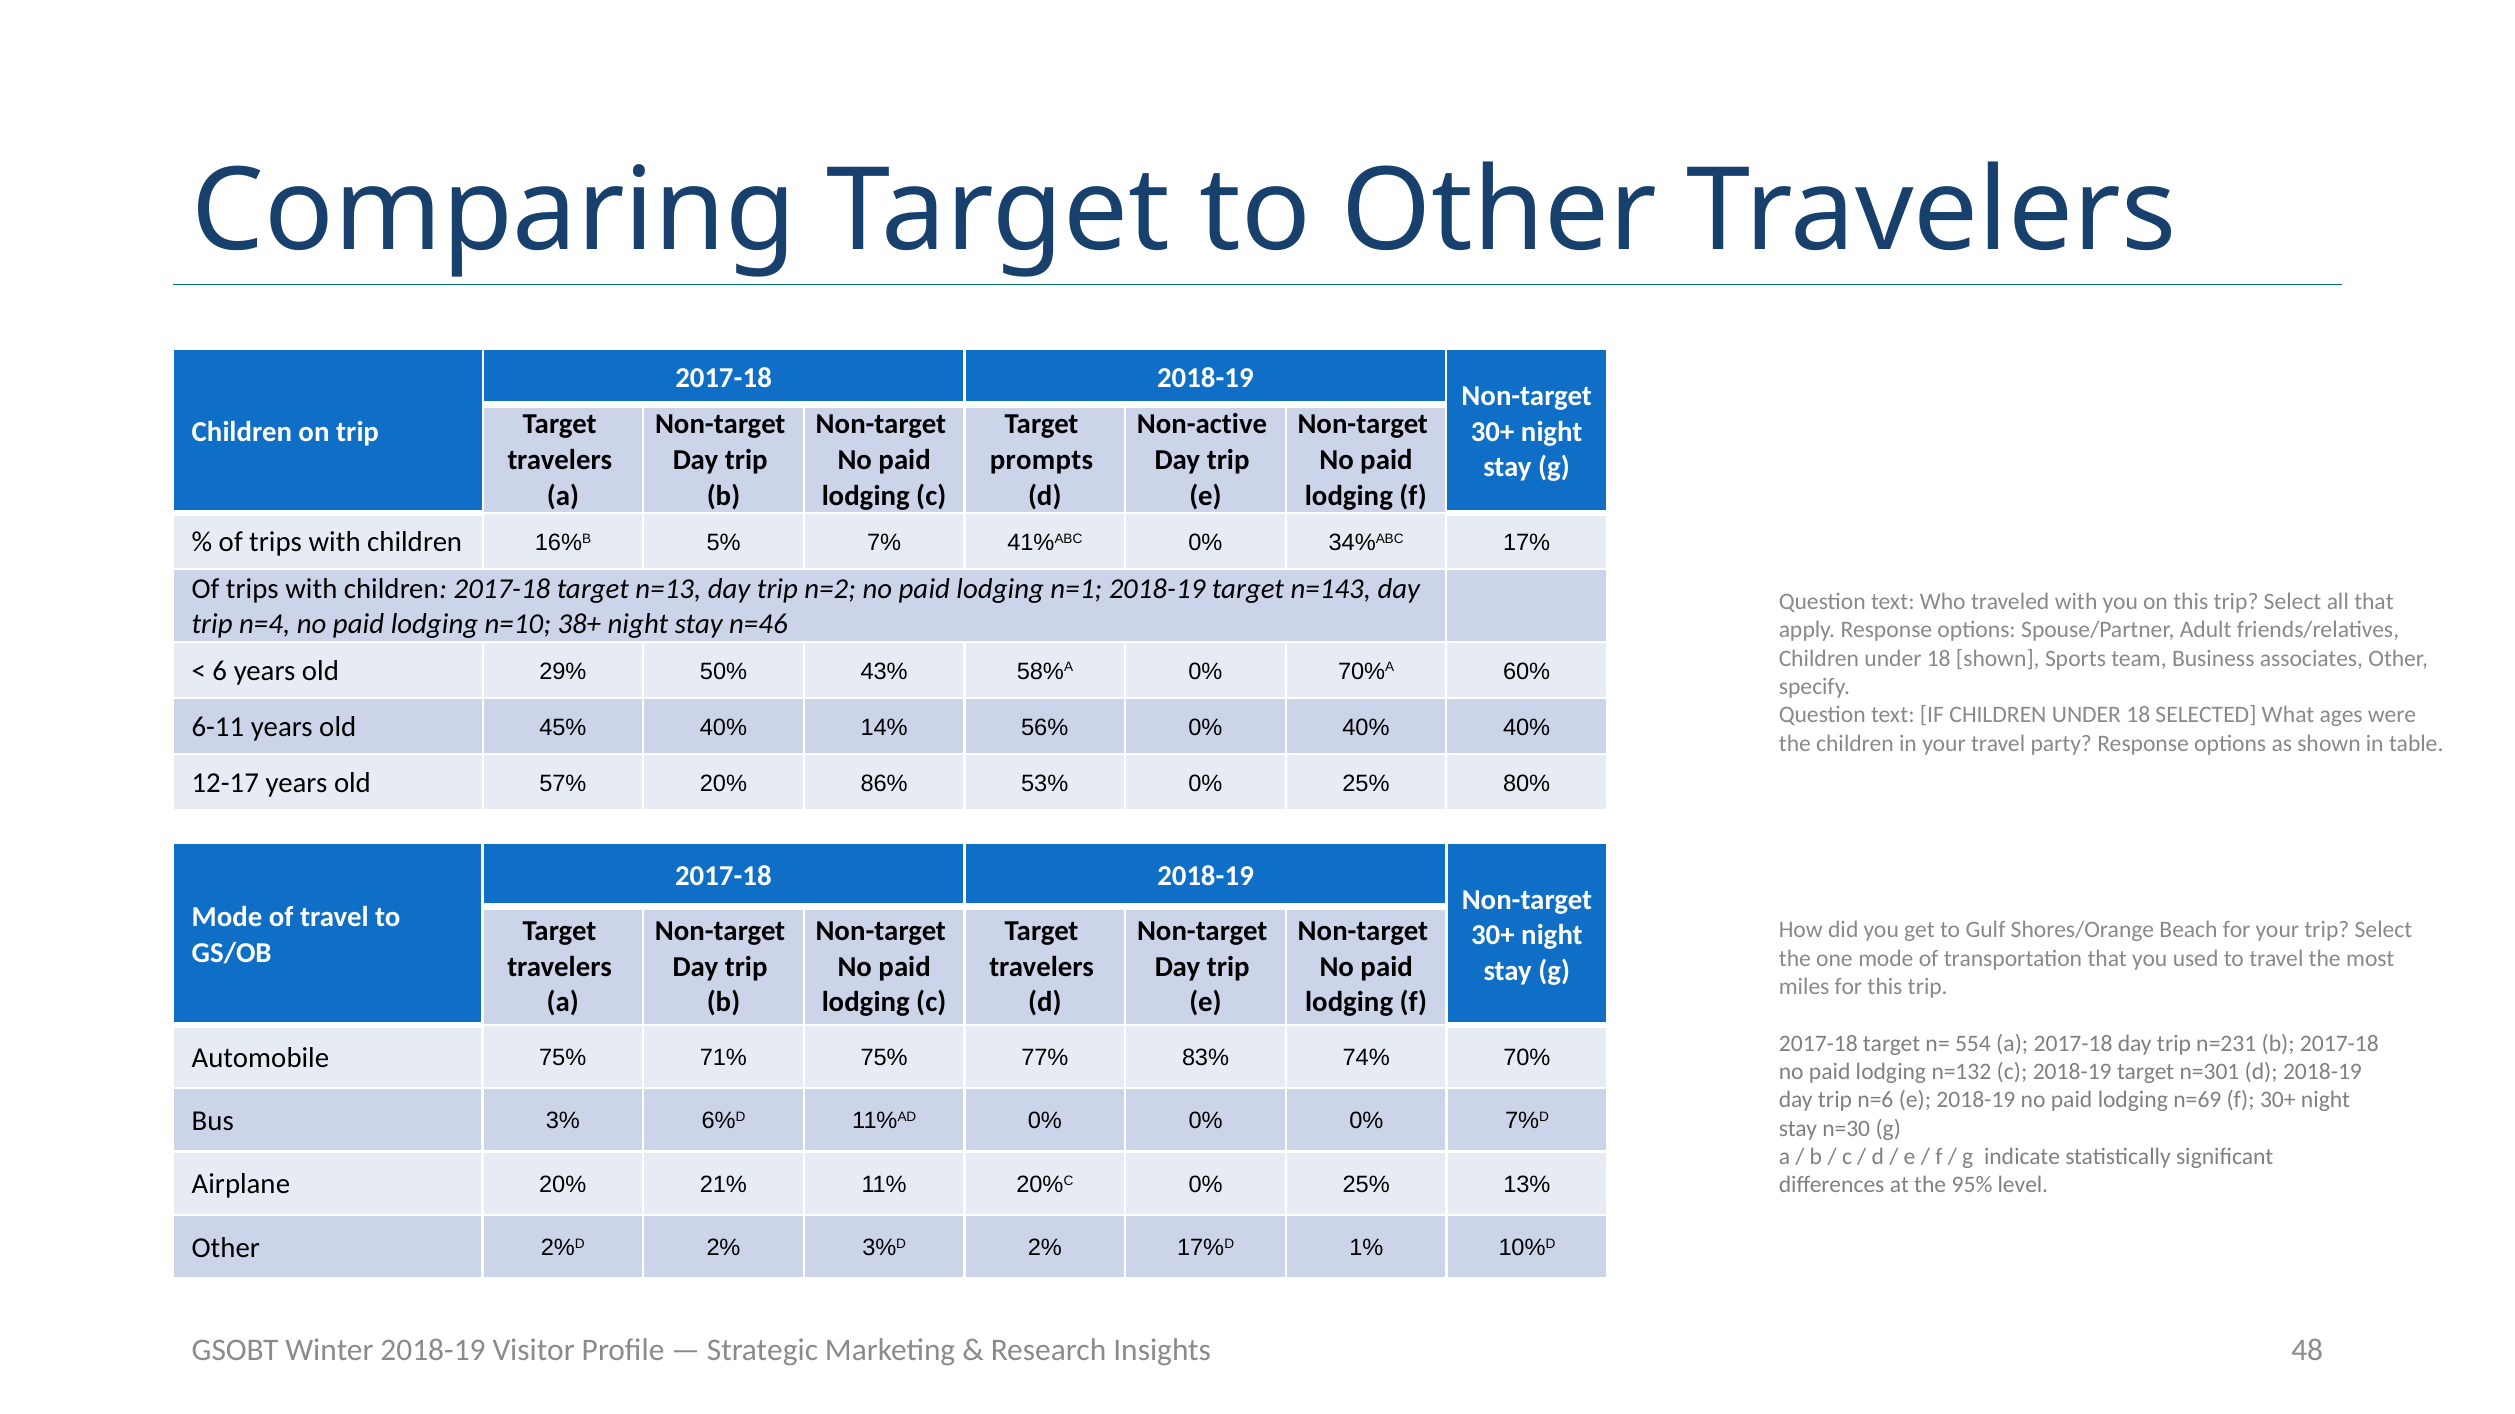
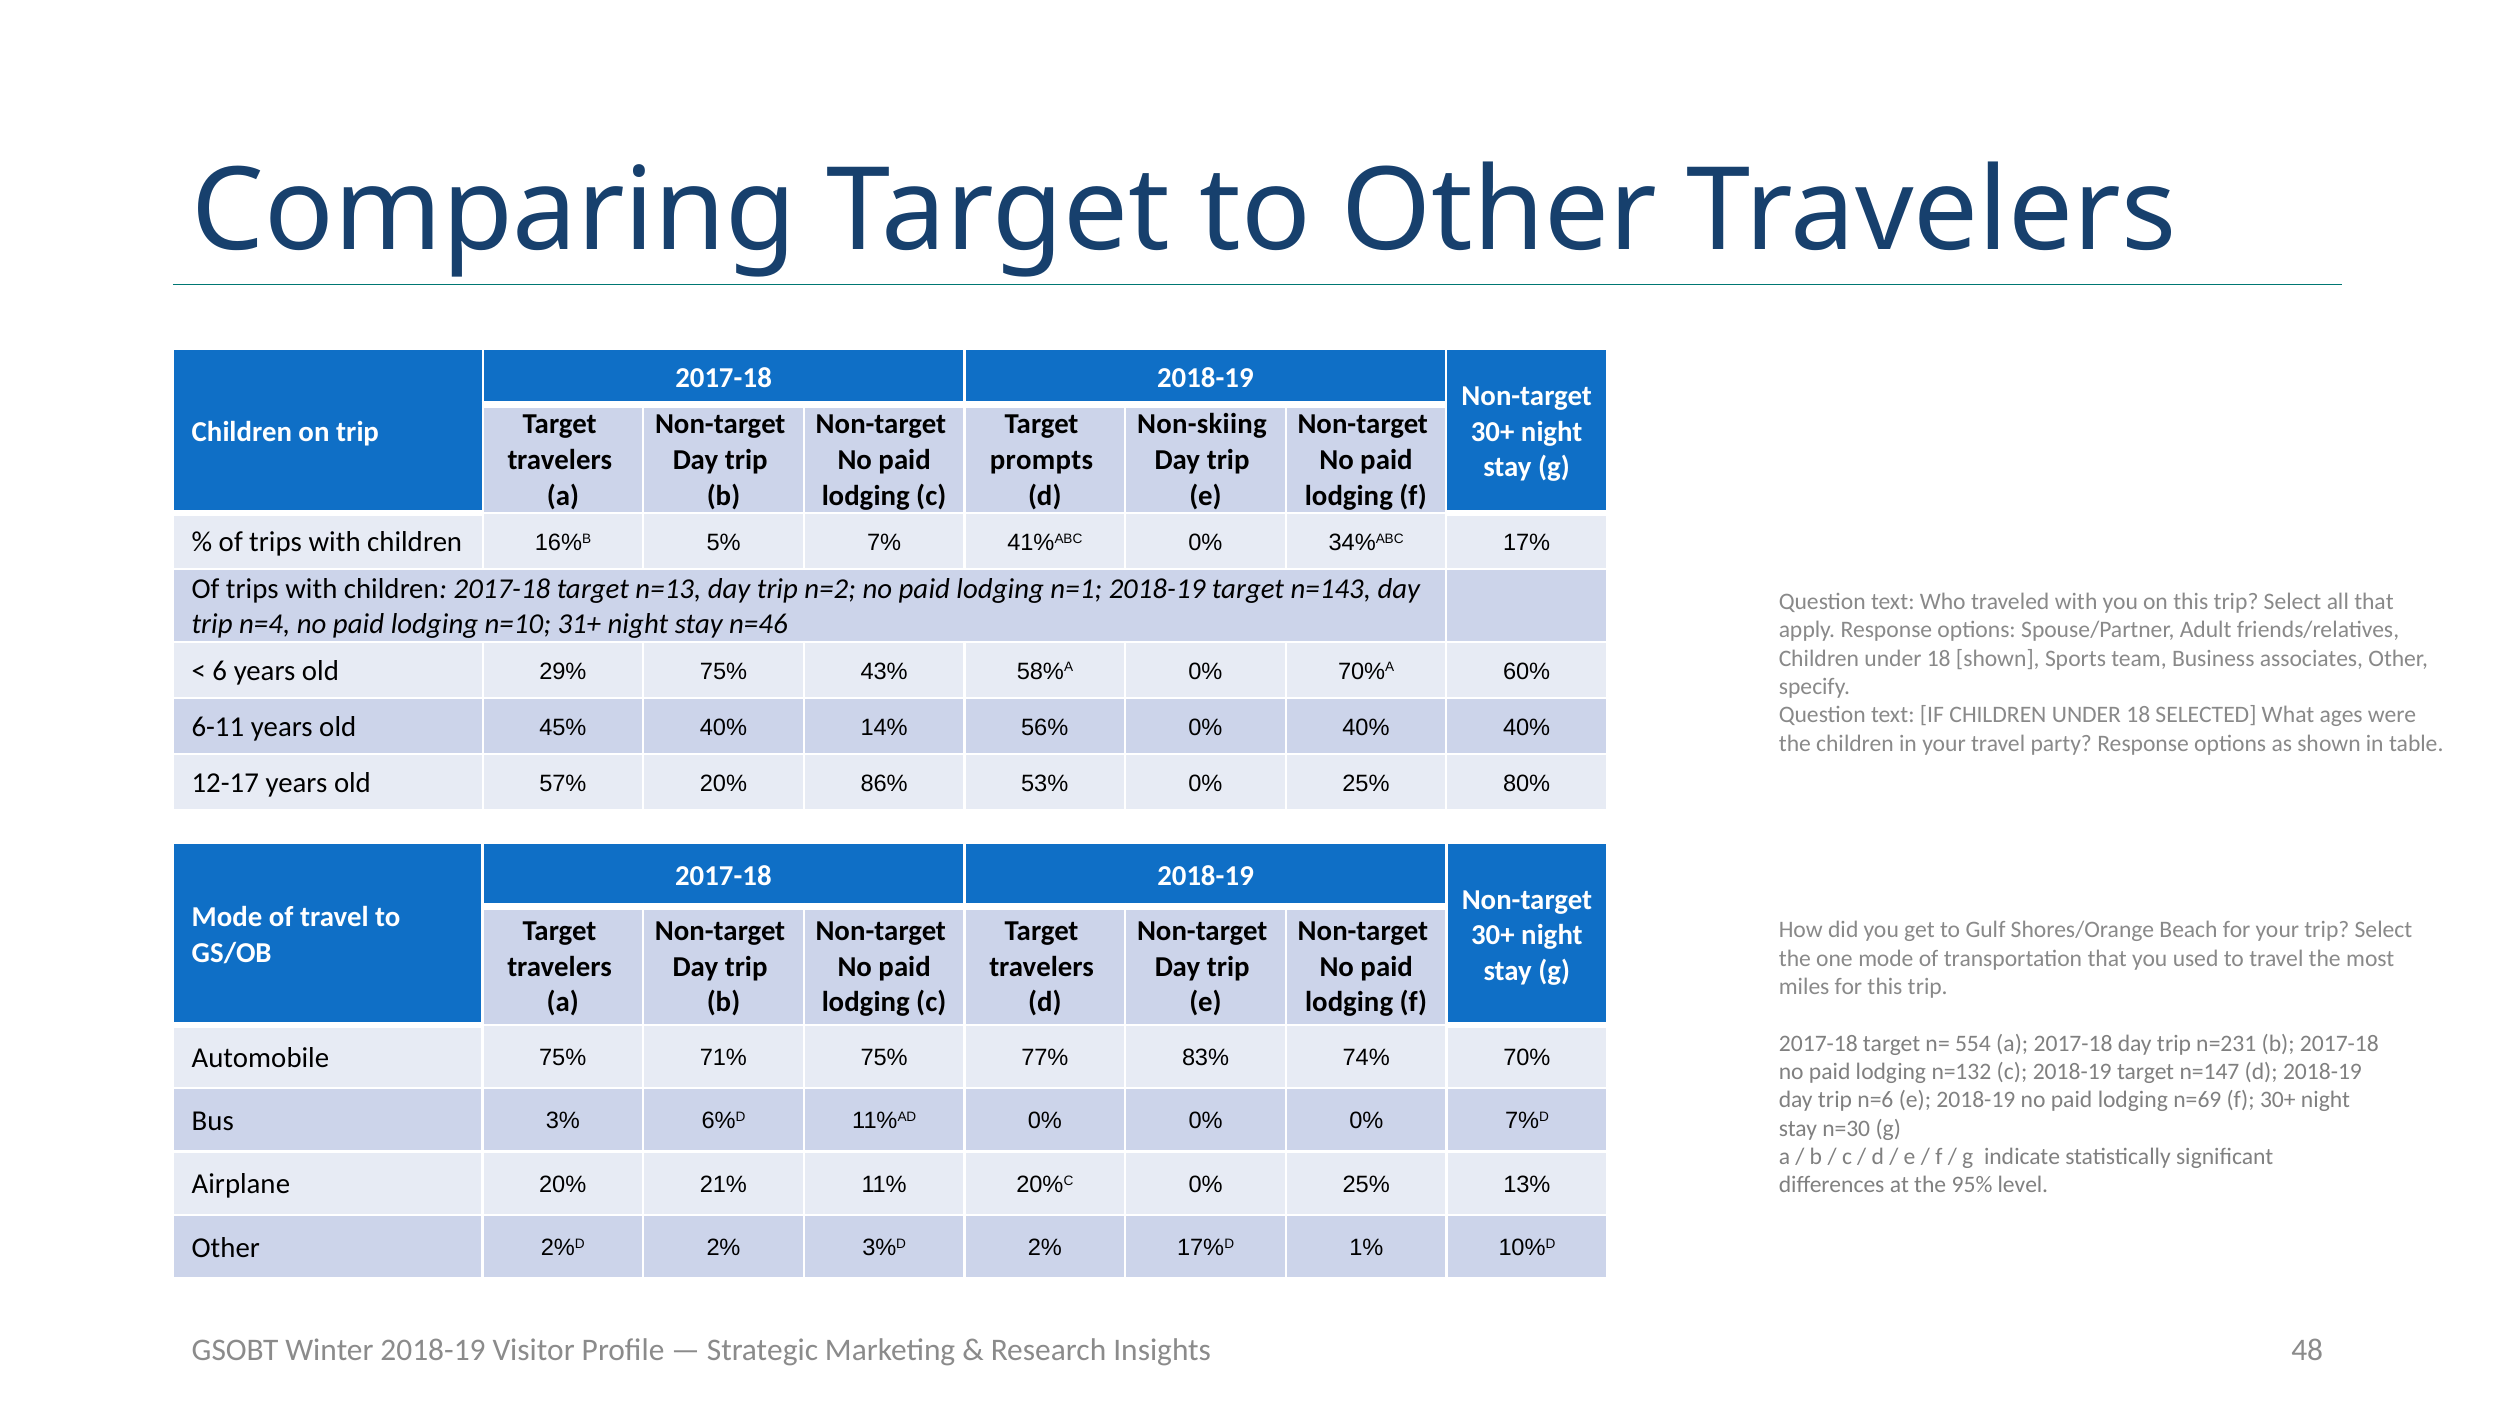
Non-active: Non-active -> Non-skiing (1202, 425)
38+: 38+ -> 31+ (579, 625)
29% 50%: 50% -> 75% (724, 672)
n=301: n=301 -> n=147 (2209, 1072)
